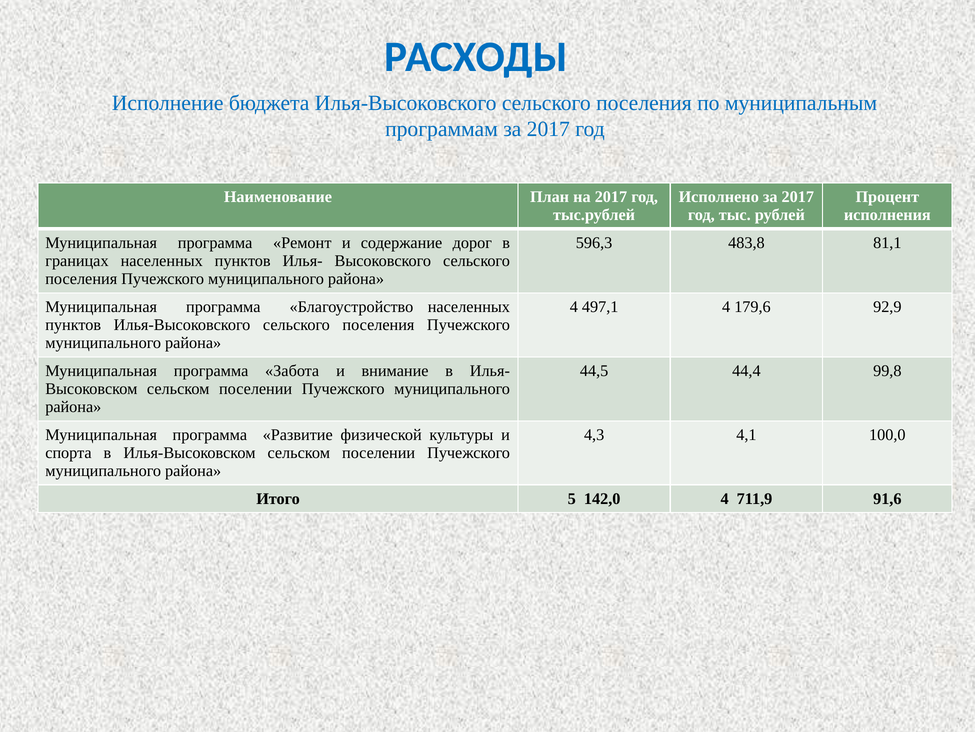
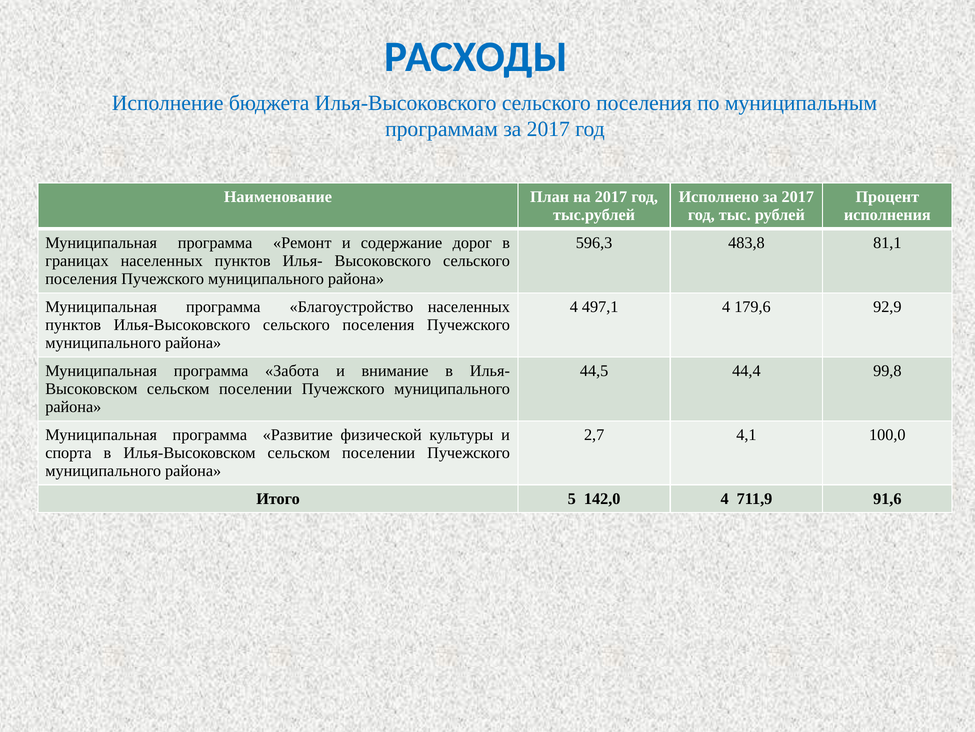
4,3: 4,3 -> 2,7 (594, 434)
